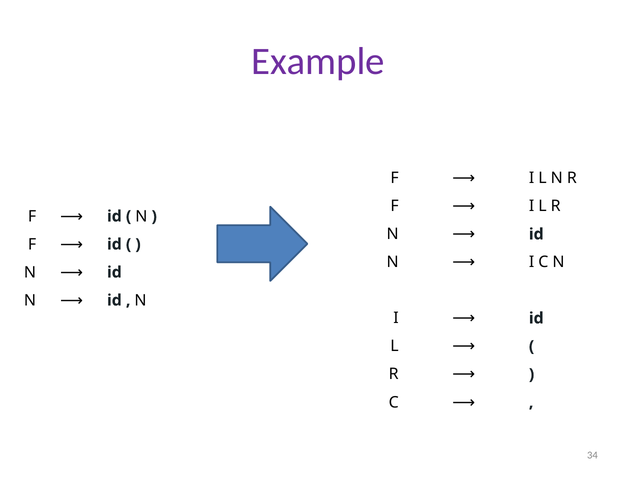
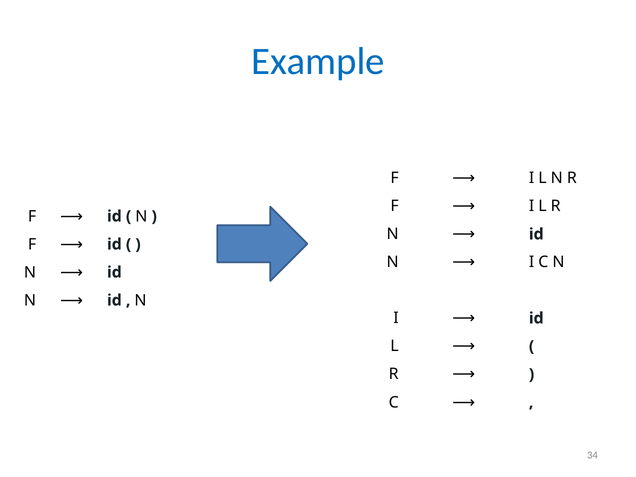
Example colour: purple -> blue (318, 62)
